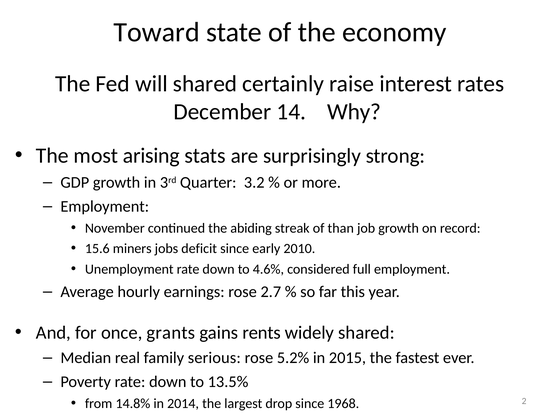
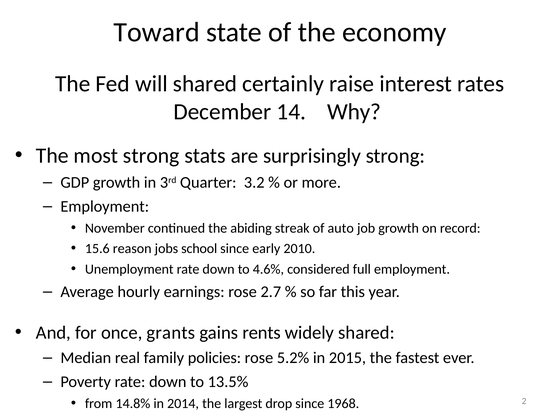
most arising: arising -> strong (151, 156)
than: than -> auto (341, 228)
miners: miners -> reason (132, 249)
deficit: deficit -> school (199, 249)
serious: serious -> policies (214, 358)
